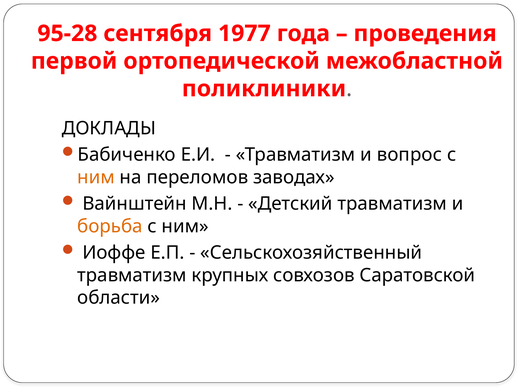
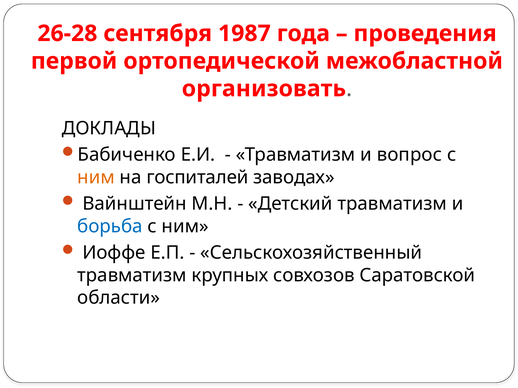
95-28: 95-28 -> 26-28 (67, 34)
1977: 1977 -> 1987 (244, 34)
поликлиники: поликлиники -> организовать (264, 89)
переломов: переломов -> госпиталей (197, 177)
борьба colour: orange -> blue (110, 226)
